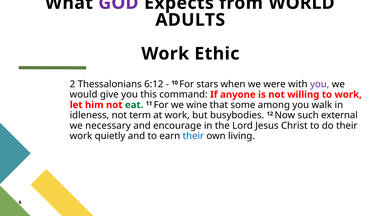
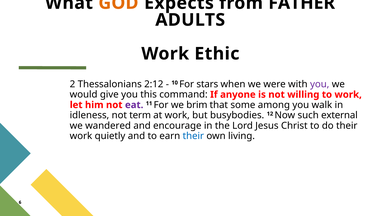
GOD colour: purple -> orange (118, 3)
WORLD: WORLD -> FATHER (302, 3)
6:12: 6:12 -> 2:12 (154, 84)
eat colour: green -> purple (134, 105)
wine: wine -> brim (197, 105)
necessary: necessary -> wandered (108, 126)
